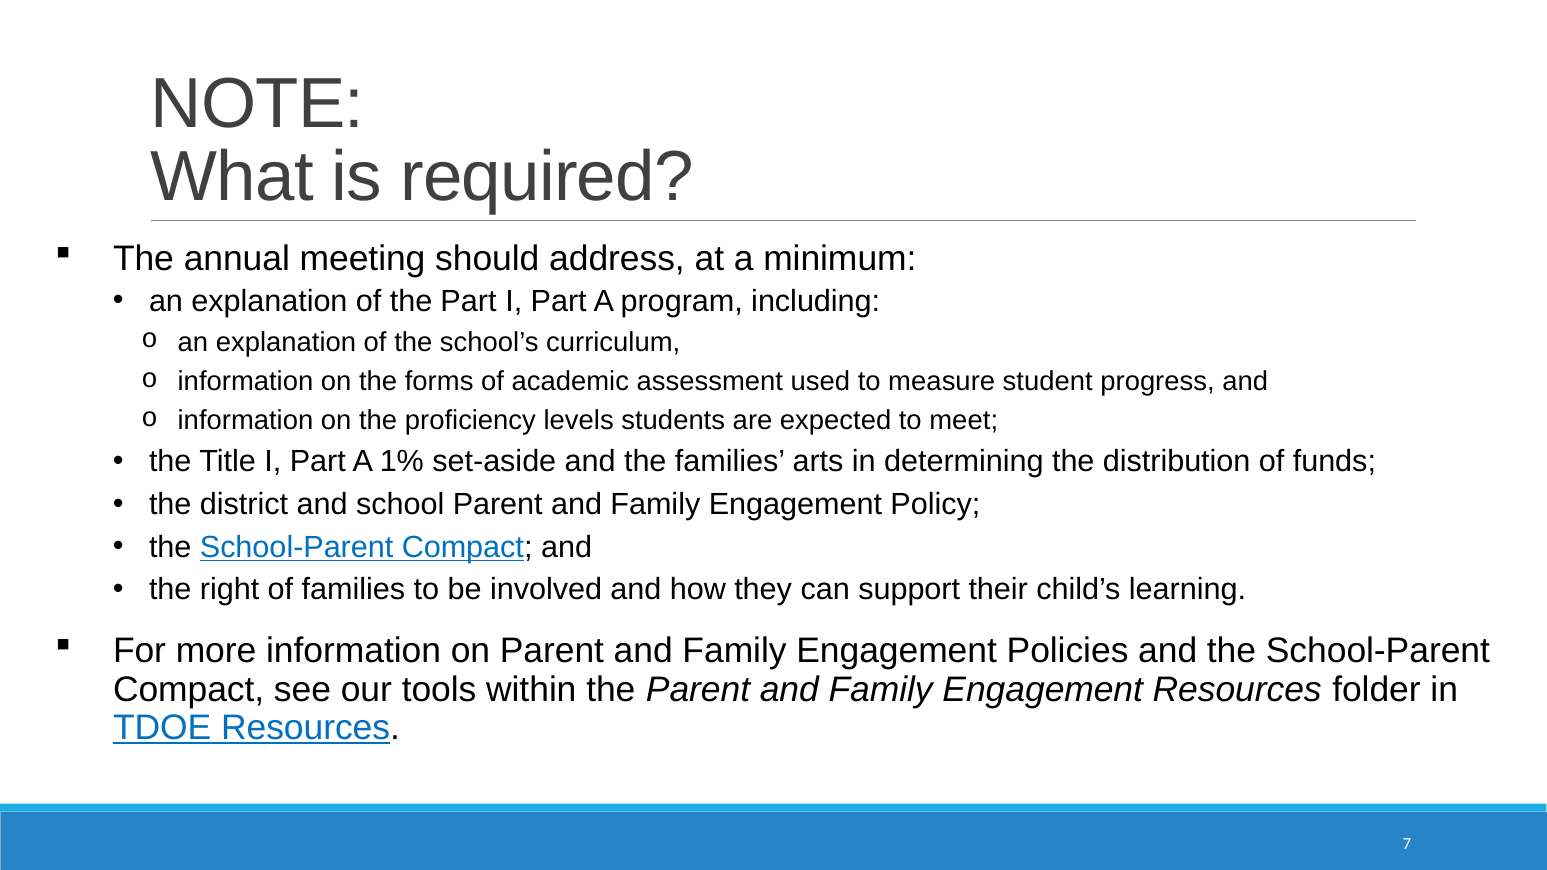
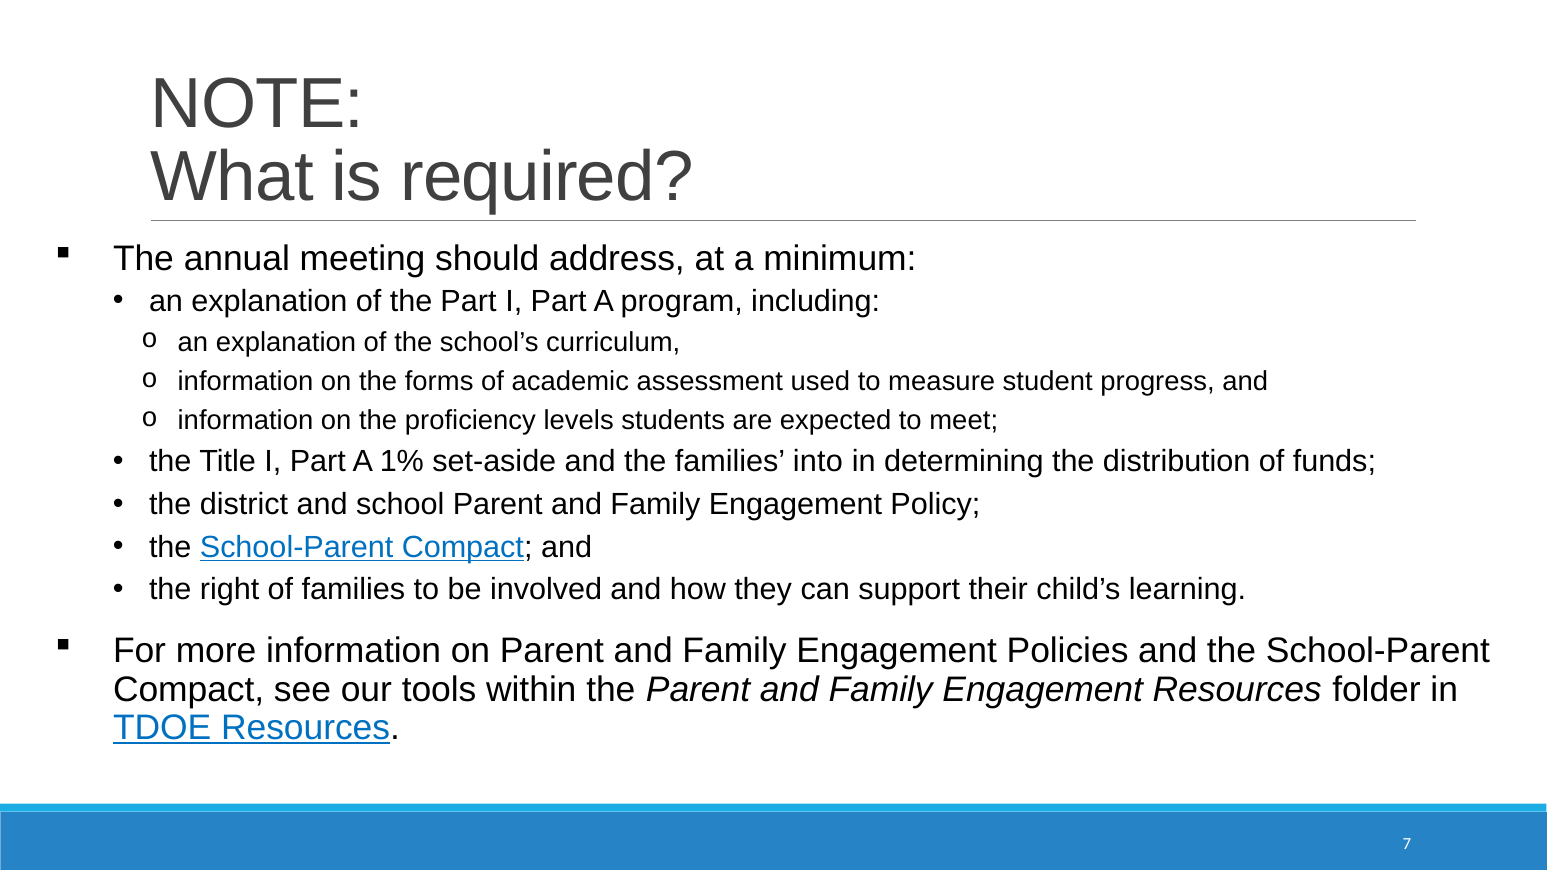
arts: arts -> into (818, 462)
